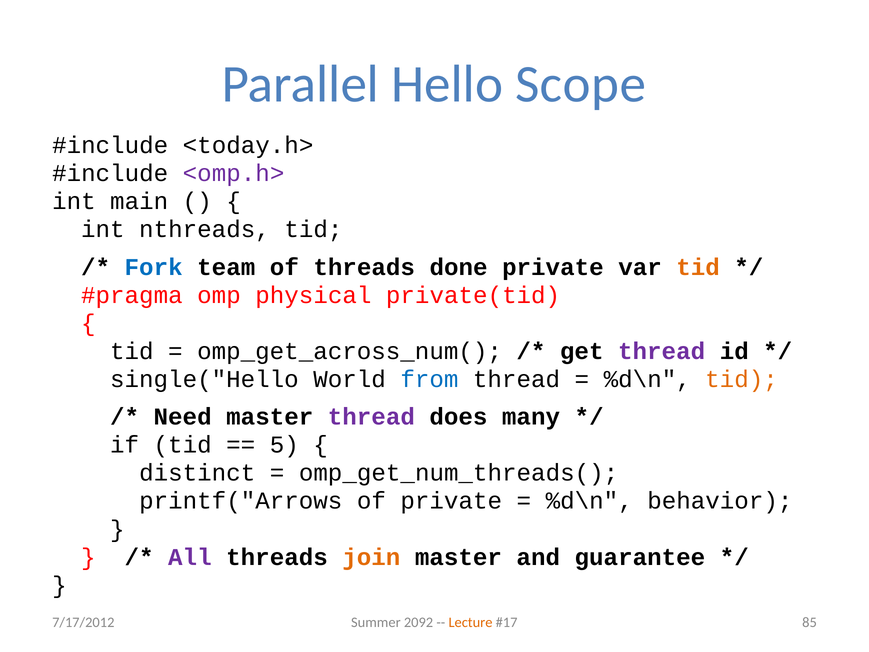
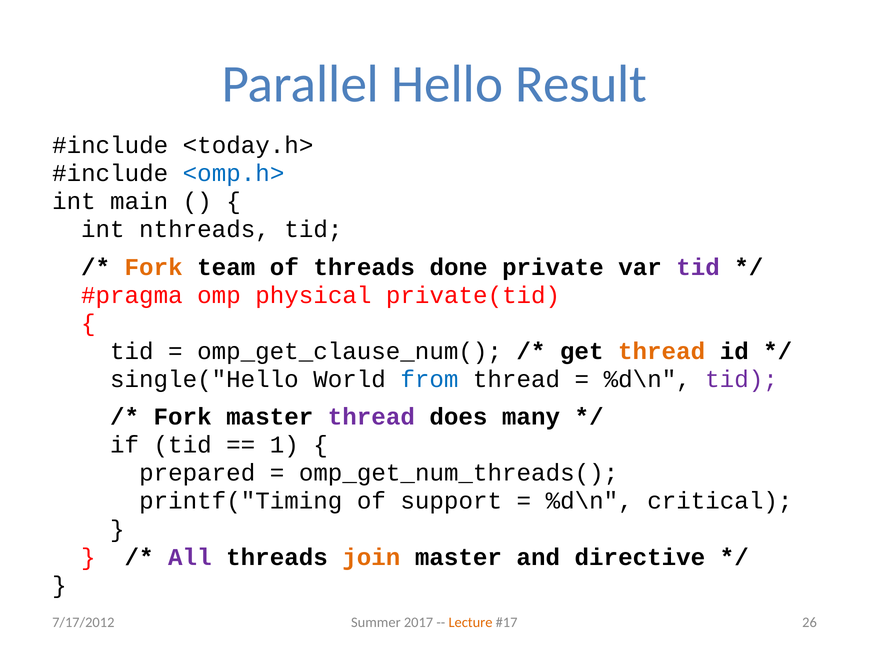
Scope: Scope -> Result (581, 84)
<omp.h> colour: purple -> blue (234, 173)
Fork colour: blue -> orange (154, 267)
tid colour: orange -> purple (698, 267)
omp_get_across_num(: omp_get_across_num( -> omp_get_clause_num( (350, 351)
thread colour: purple -> orange (662, 351)
tid colour: orange -> purple (742, 379)
Need: Need -> Fork (183, 417)
5: 5 -> 1 (284, 445)
distinct: distinct -> prepared (197, 473)
printf("Arrows: printf("Arrows -> printf("Timing (241, 501)
of private: private -> support (451, 501)
behavior: behavior -> critical (720, 501)
guarantee: guarantee -> directive (640, 557)
2092: 2092 -> 2017 (419, 622)
85: 85 -> 26 (810, 622)
